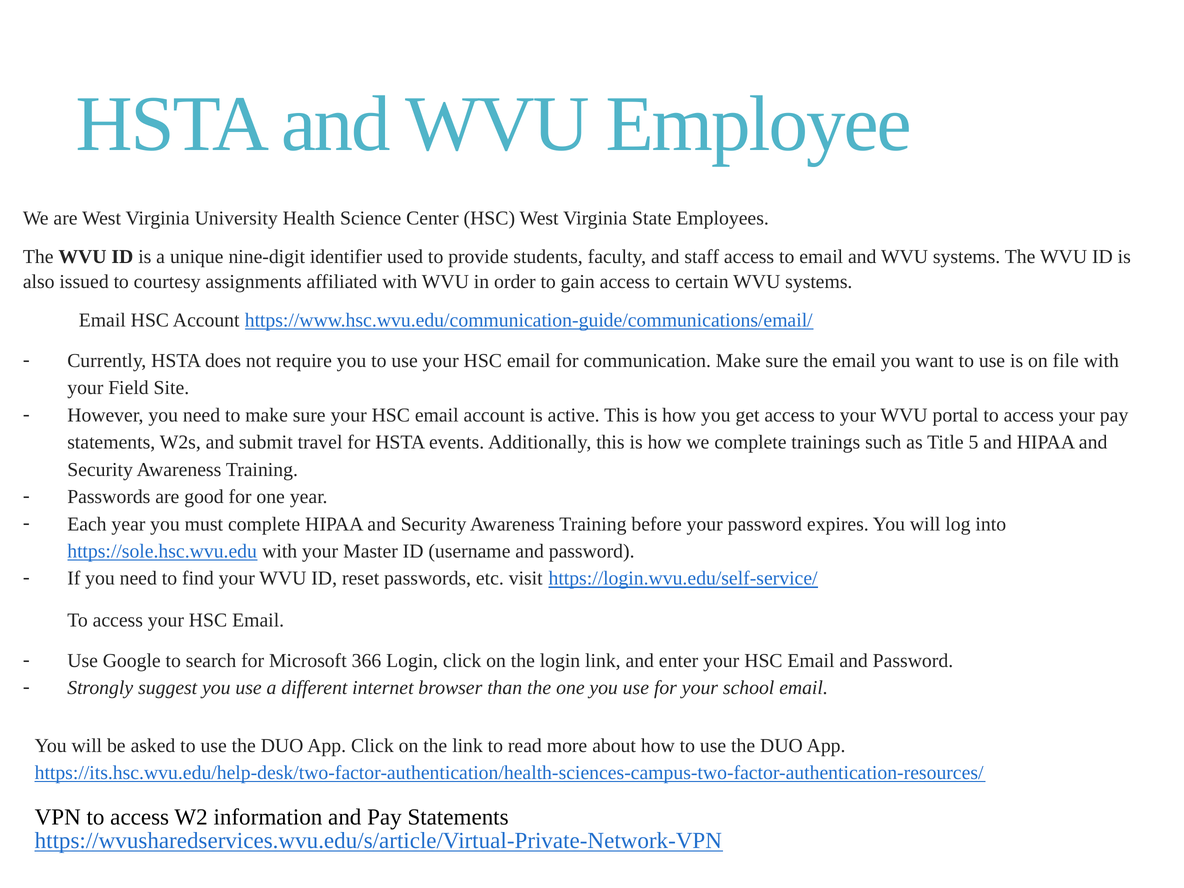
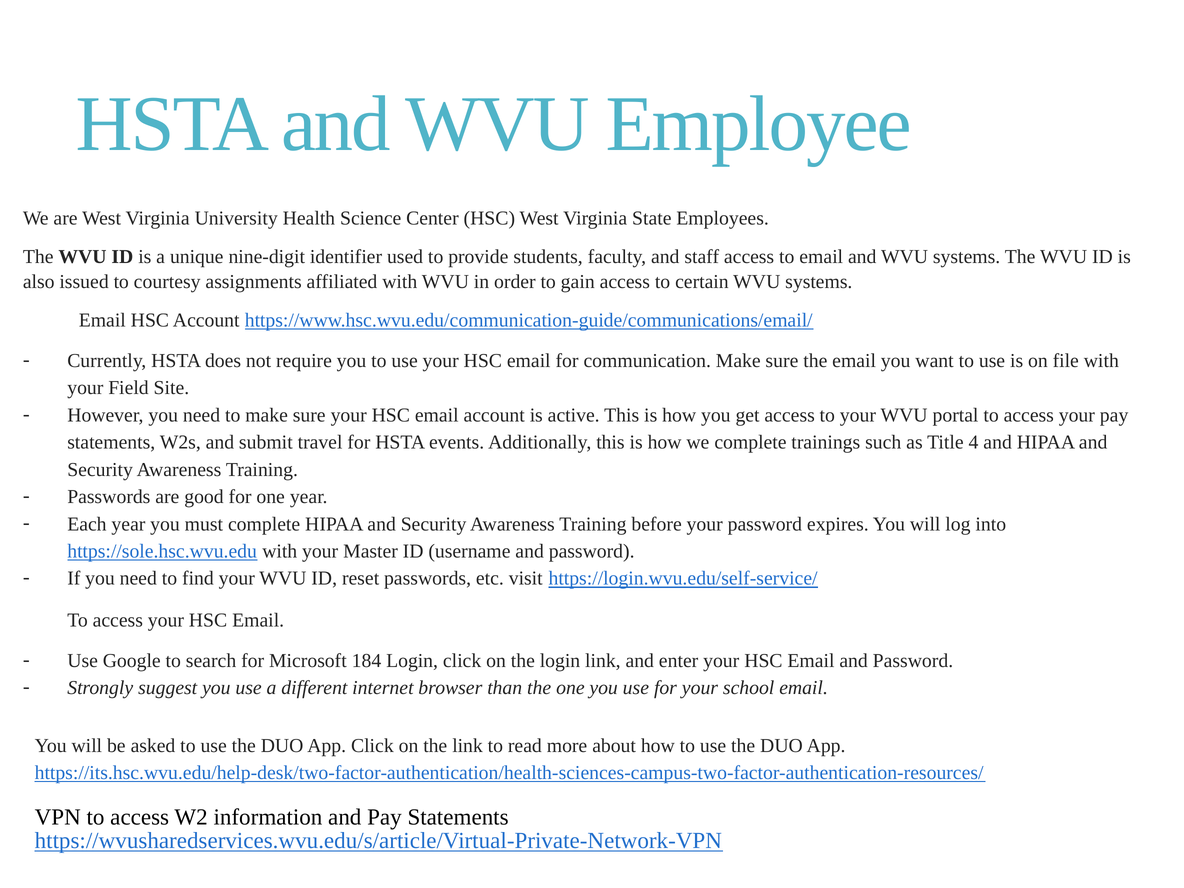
5: 5 -> 4 (973, 442)
366: 366 -> 184 (366, 661)
